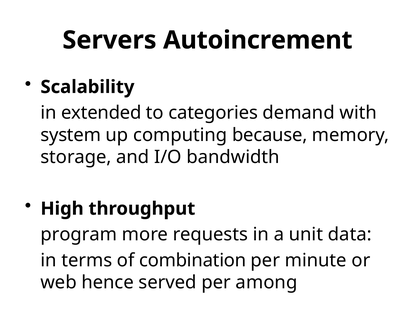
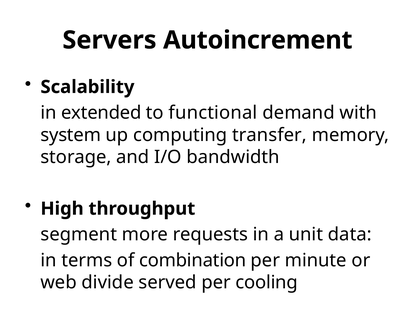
categories: categories -> functional (213, 113)
because: because -> transfer (270, 135)
program: program -> segment (79, 235)
hence: hence -> divide (108, 283)
among: among -> cooling (267, 283)
